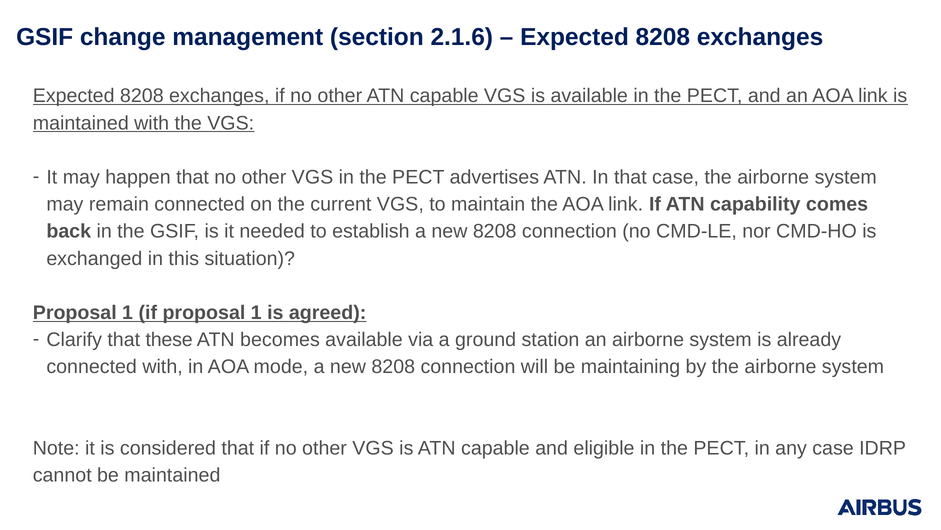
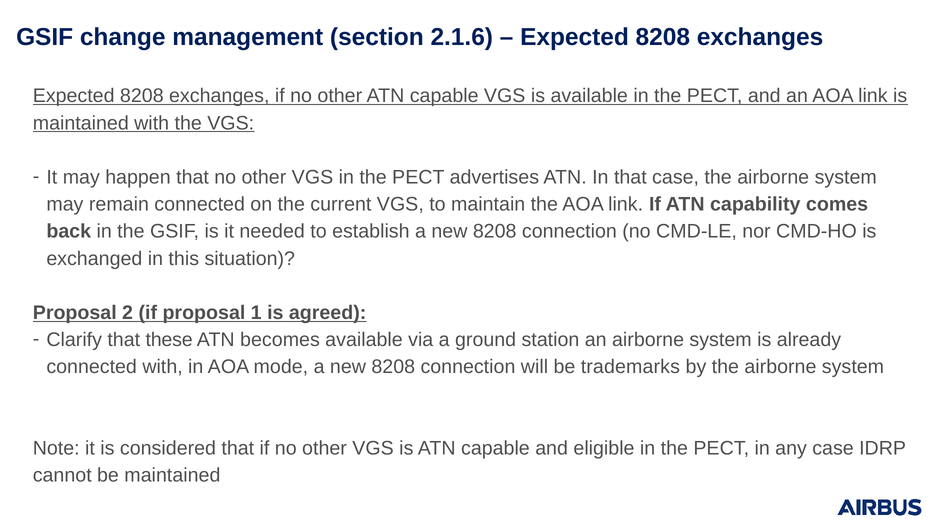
1: 1 -> 2 (128, 312)
maintaining: maintaining -> trademarks (630, 366)
